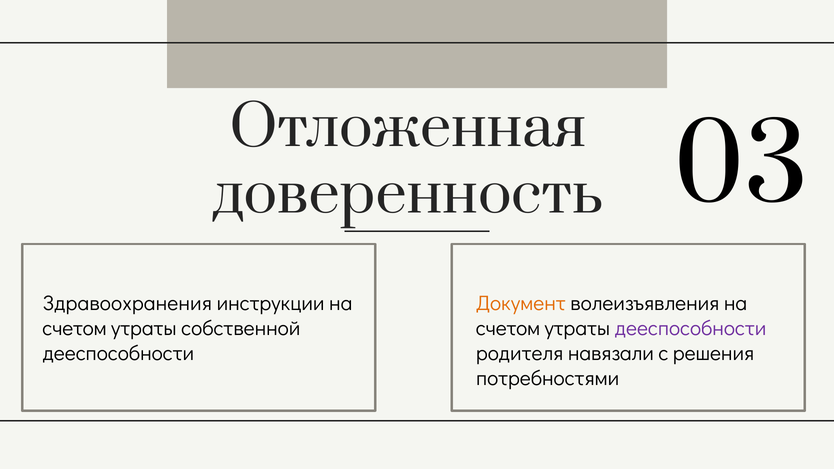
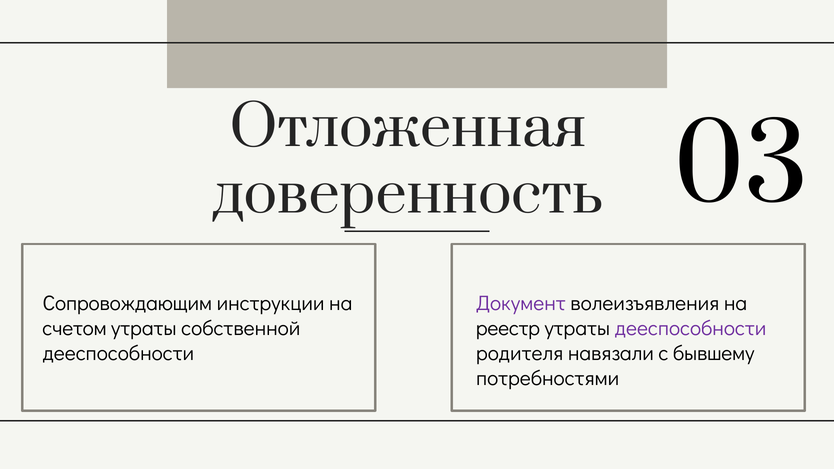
Здравоохранения: Здравоохранения -> Сопровождающим (127, 303)
Документ colour: orange -> purple (521, 303)
счетом: счетом -> реестр (508, 328)
решения: решения -> бывшему (714, 353)
